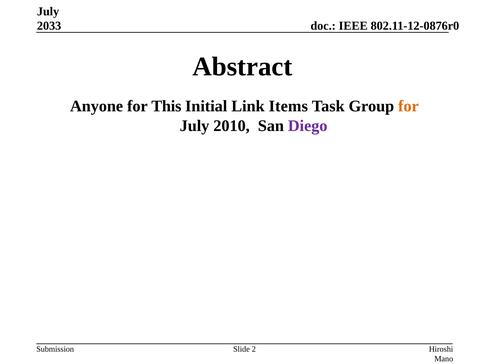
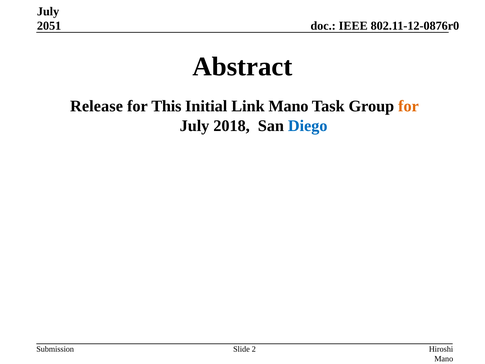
2033: 2033 -> 2051 (49, 26)
Anyone: Anyone -> Release (97, 106)
Link Items: Items -> Mano (288, 106)
2010: 2010 -> 2018 (232, 126)
Diego colour: purple -> blue (308, 126)
